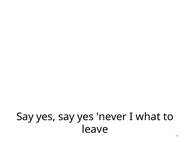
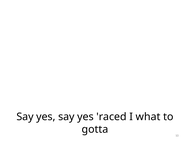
never: never -> raced (111, 117)
leave: leave -> gotta (95, 130)
